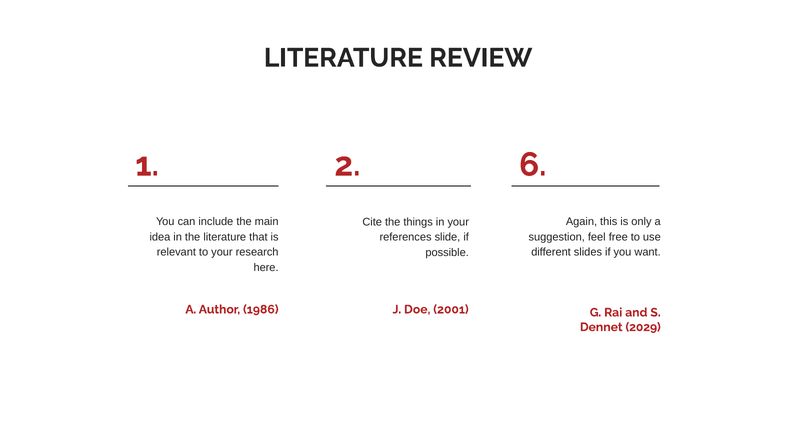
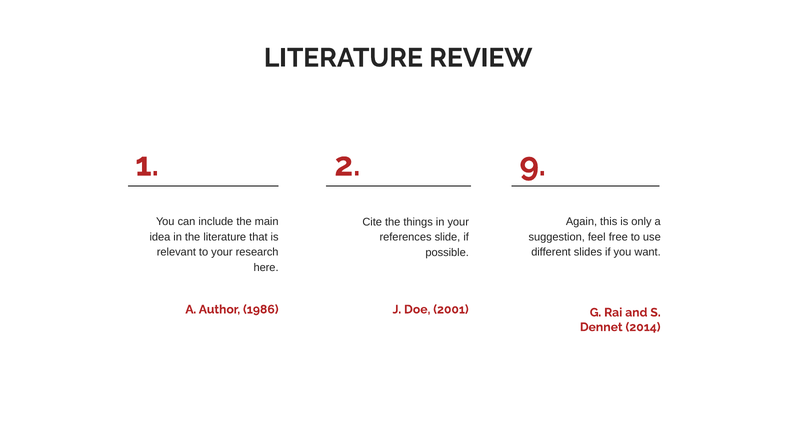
6: 6 -> 9 (533, 165)
2029: 2029 -> 2014 (643, 327)
